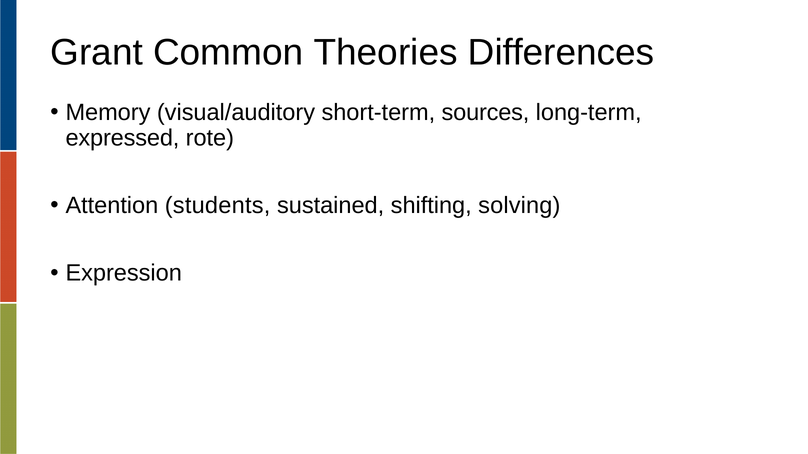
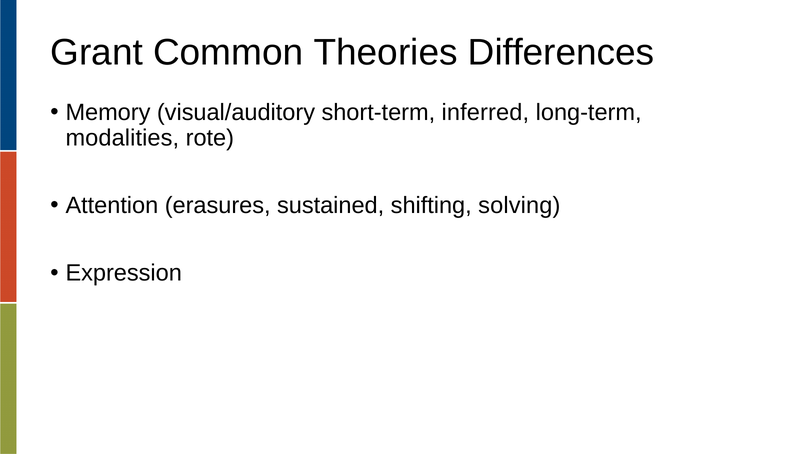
sources: sources -> inferred (485, 112)
expressed: expressed -> modalities (122, 138)
students: students -> erasures (218, 206)
